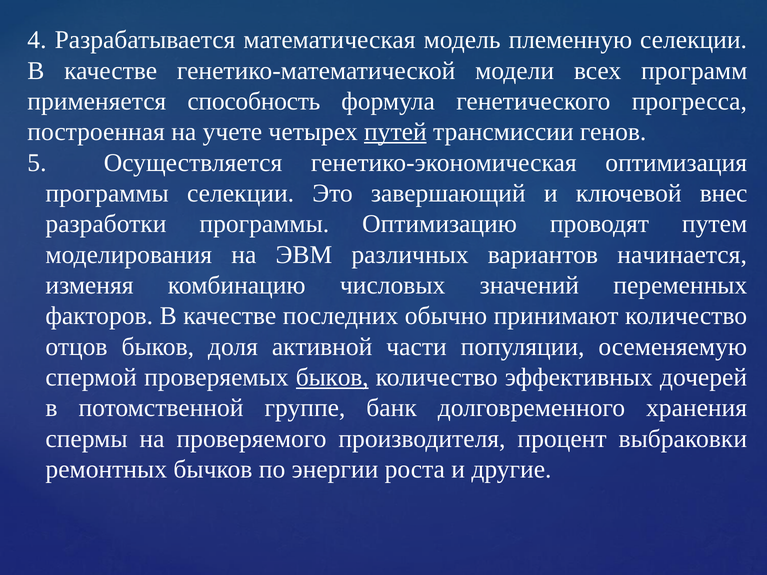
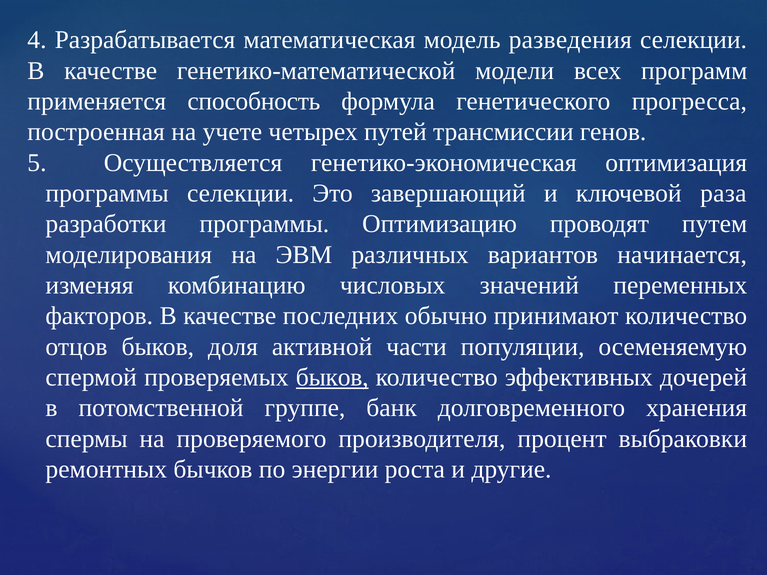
племенную: племенную -> разведения (570, 40)
путей underline: present -> none (395, 132)
внес: внес -> раза (723, 193)
